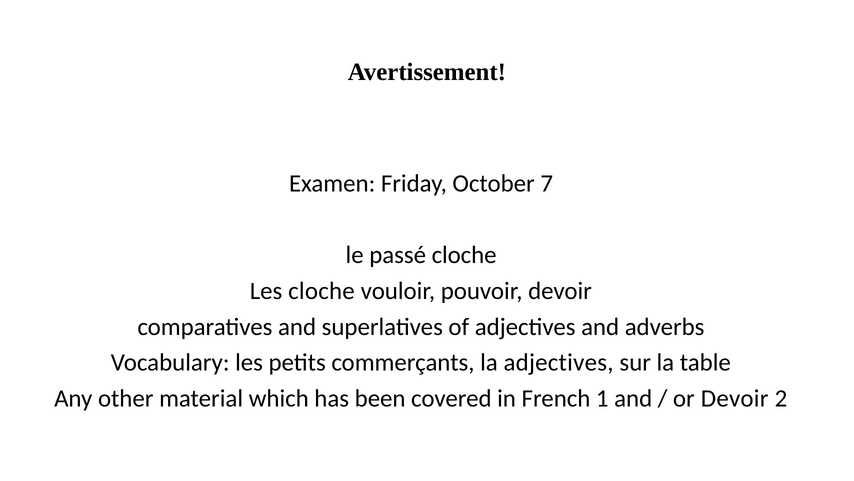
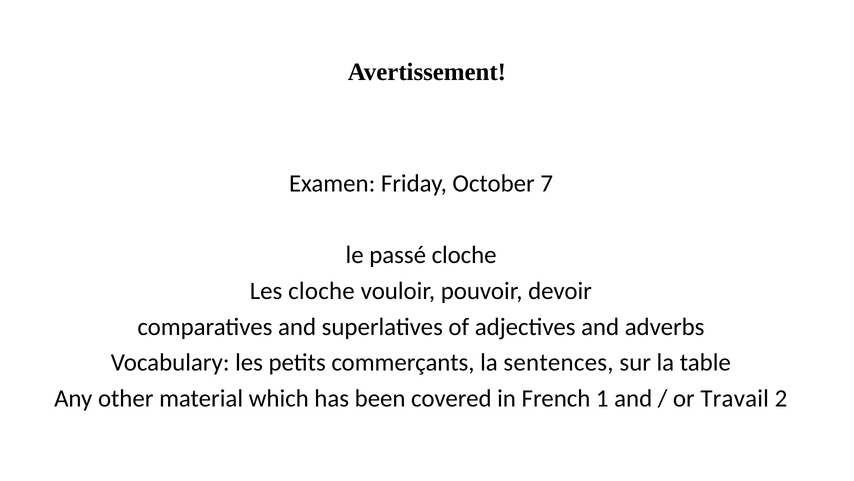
la adjectives: adjectives -> sentences (558, 362)
or Devoir: Devoir -> Travail (735, 398)
